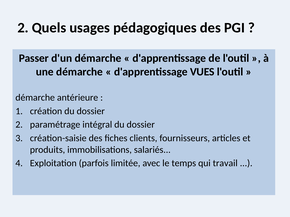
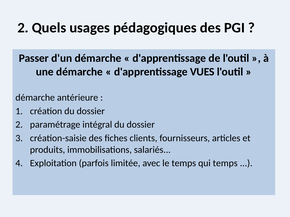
qui travail: travail -> temps (225, 164)
